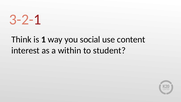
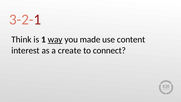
way underline: none -> present (55, 40)
social: social -> made (90, 40)
within: within -> create (70, 50)
student: student -> connect (109, 50)
